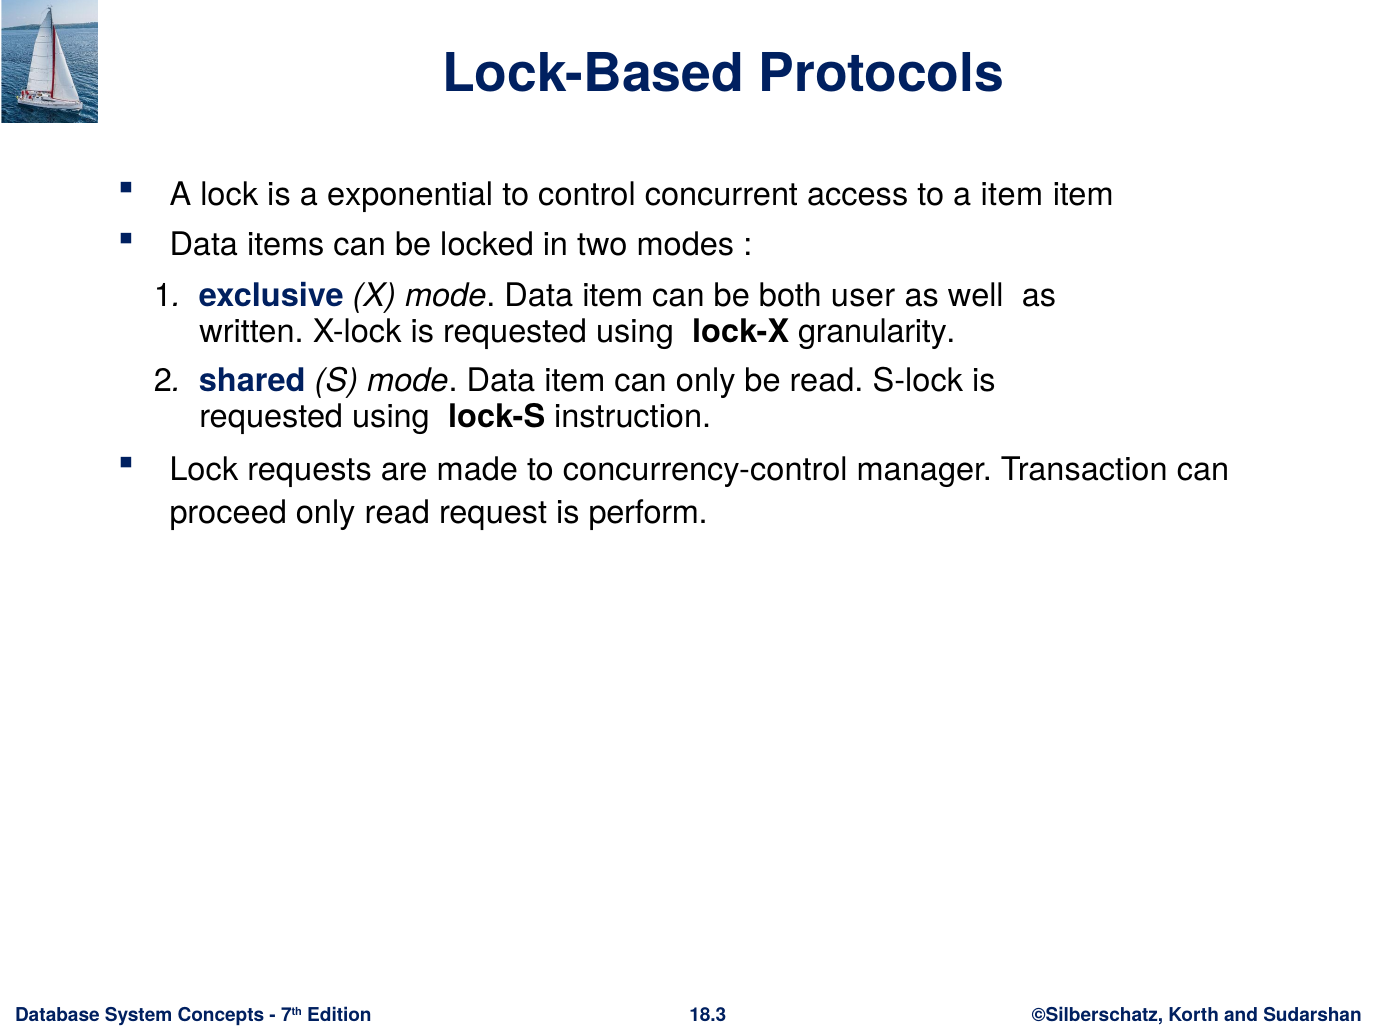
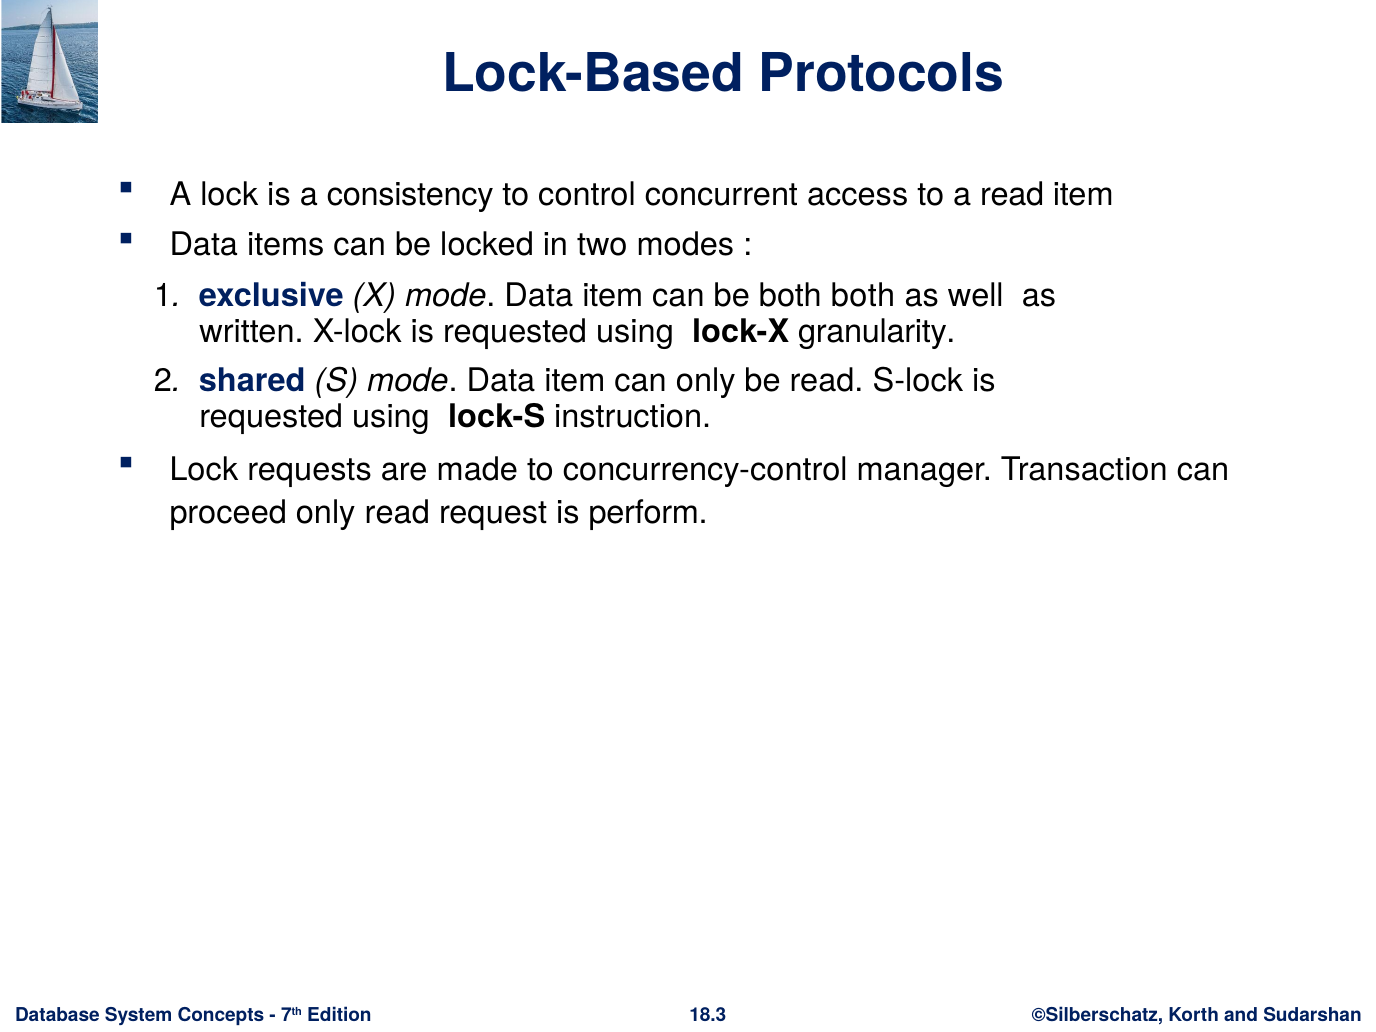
exponential: exponential -> consistency (410, 195)
a item: item -> read (1012, 195)
both user: user -> both (863, 295)
